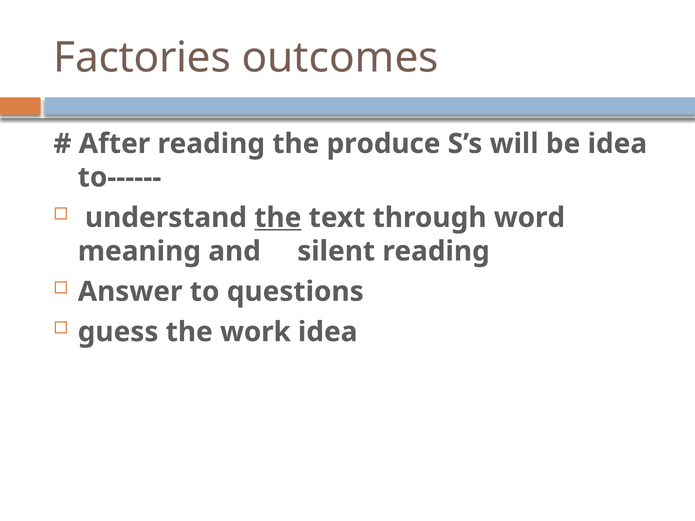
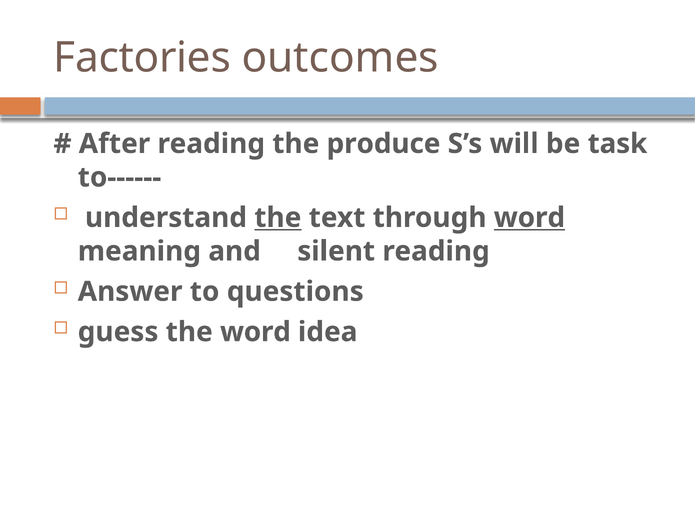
be idea: idea -> task (617, 144)
word underline: none -> present (529, 218)
the work: work -> word (255, 332)
